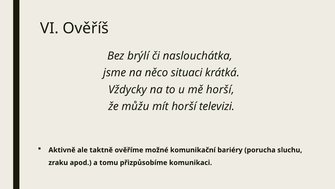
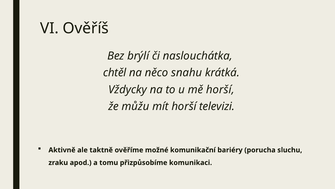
jsme: jsme -> chtěl (115, 73)
situaci: situaci -> snahu (187, 73)
